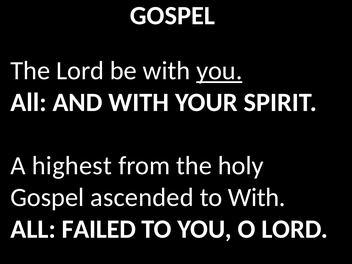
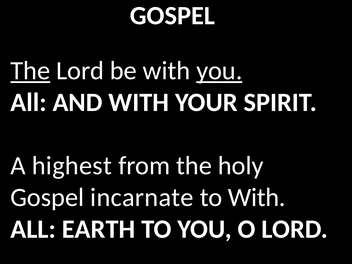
The underline: none -> present (30, 71)
ascended: ascended -> incarnate (142, 197)
FAILED: FAILED -> EARTH (99, 229)
